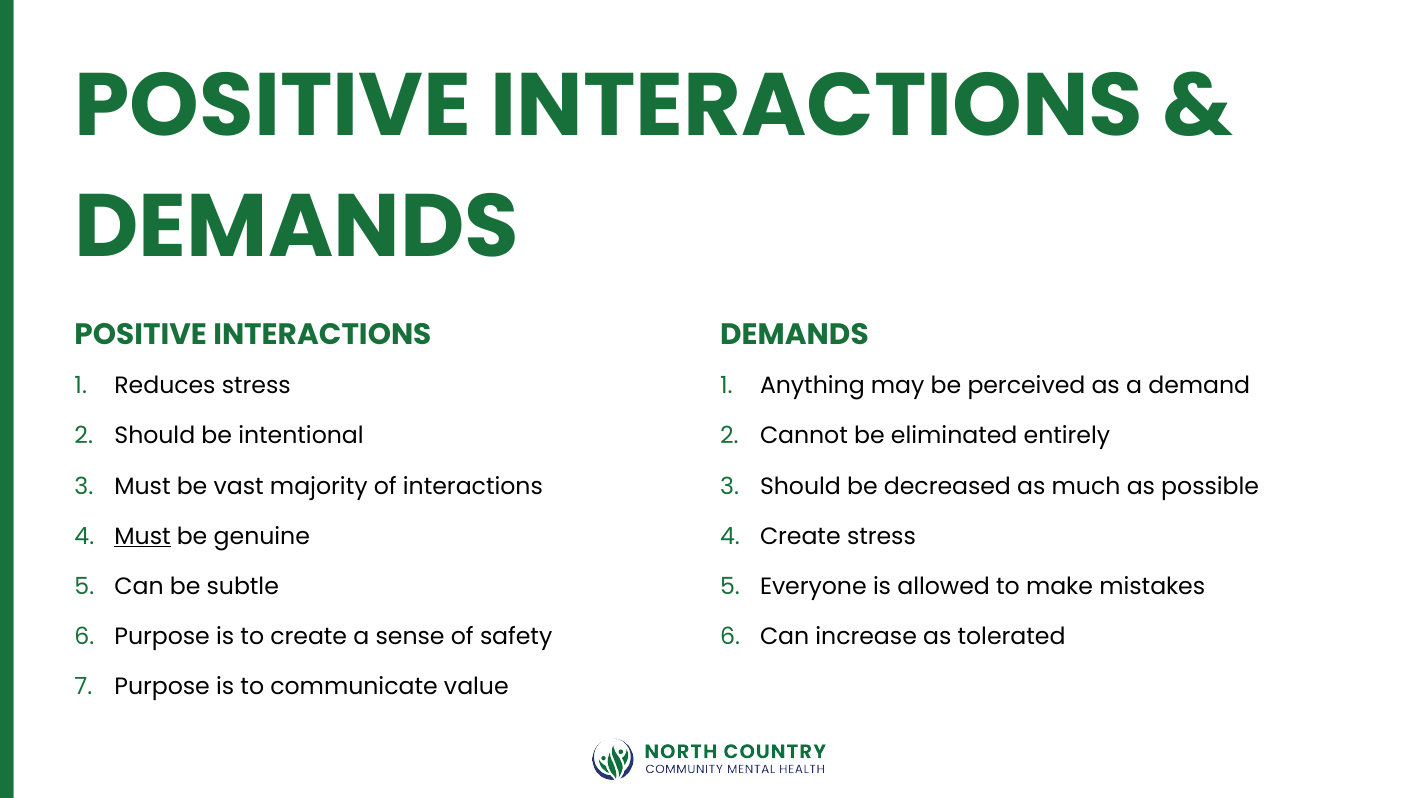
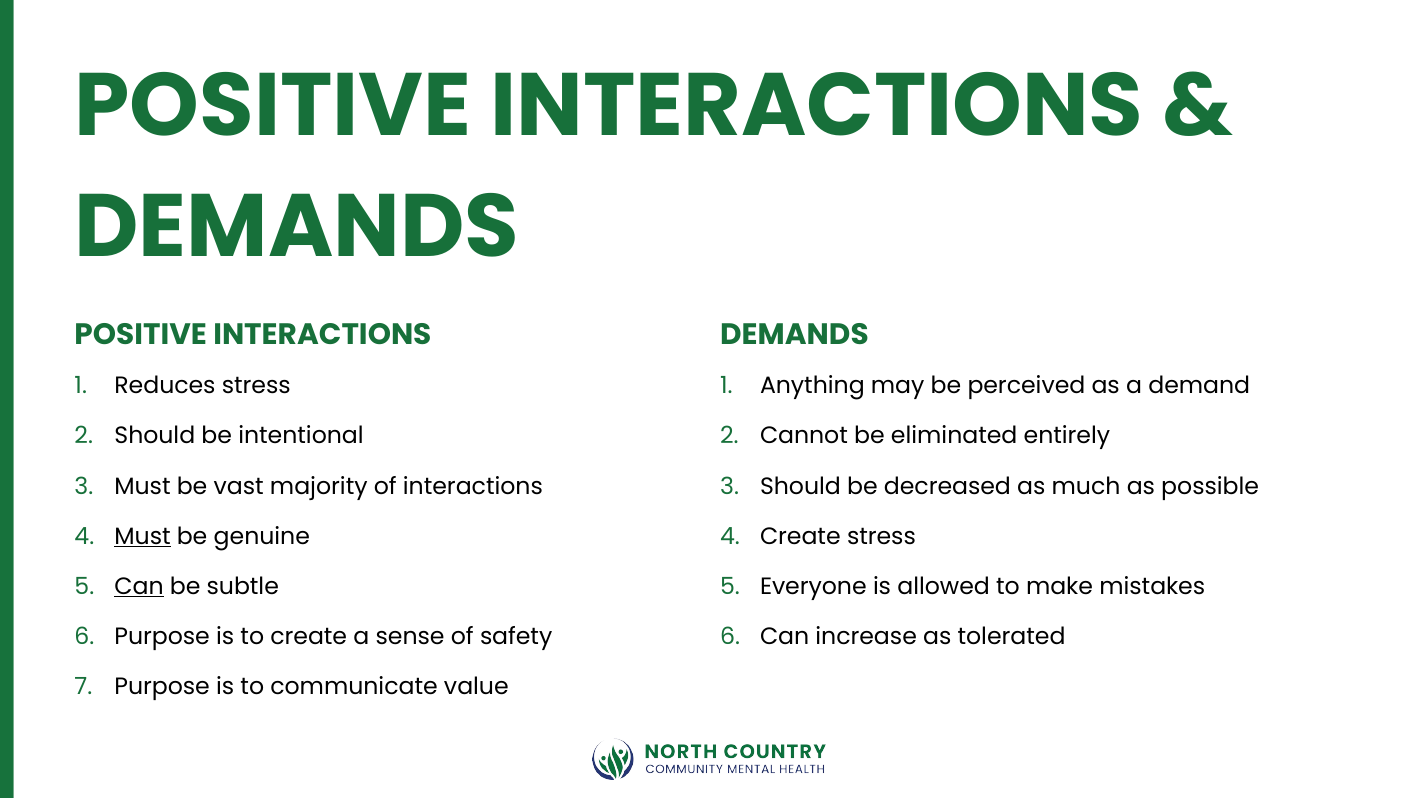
Can underline: none -> present (139, 586)
